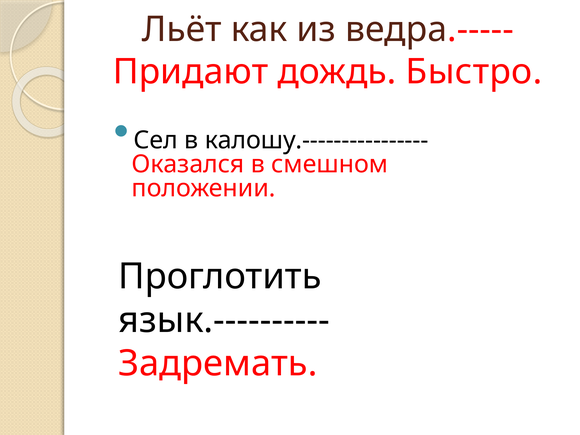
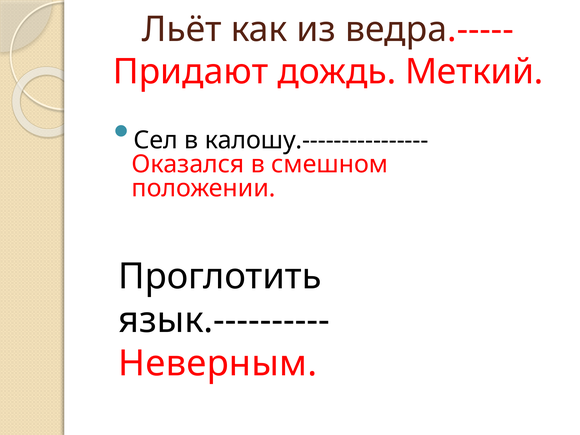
Быстро: Быстро -> Меткий (474, 72)
Задремать: Задремать -> Неверным (218, 364)
